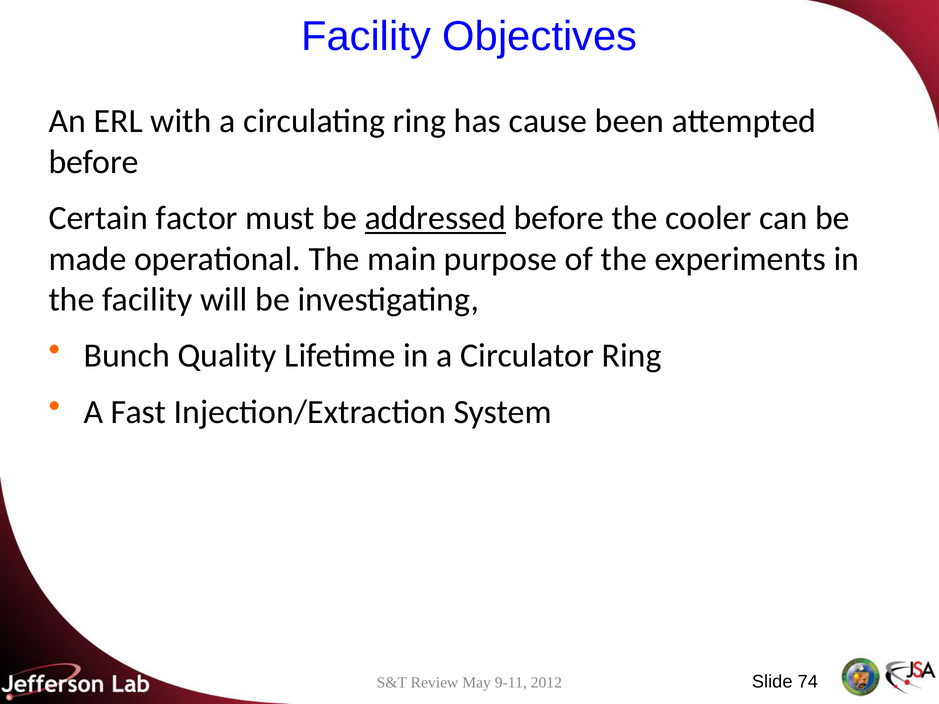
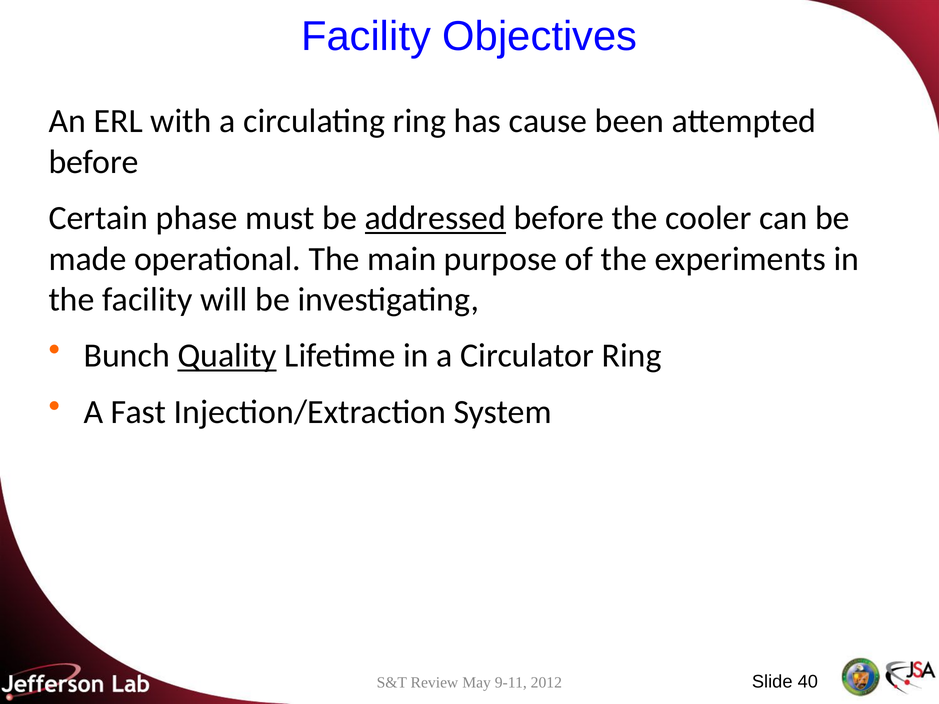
factor: factor -> phase (197, 218)
Quality underline: none -> present (227, 356)
74: 74 -> 40 (808, 682)
